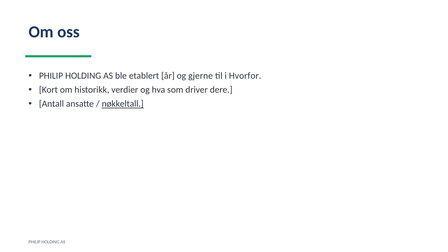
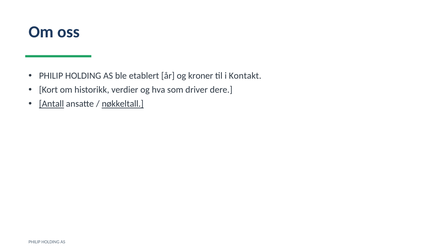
gjerne: gjerne -> kroner (201, 76)
Hvorfor: Hvorfor -> Kontakt (245, 76)
Antall underline: none -> present (51, 104)
